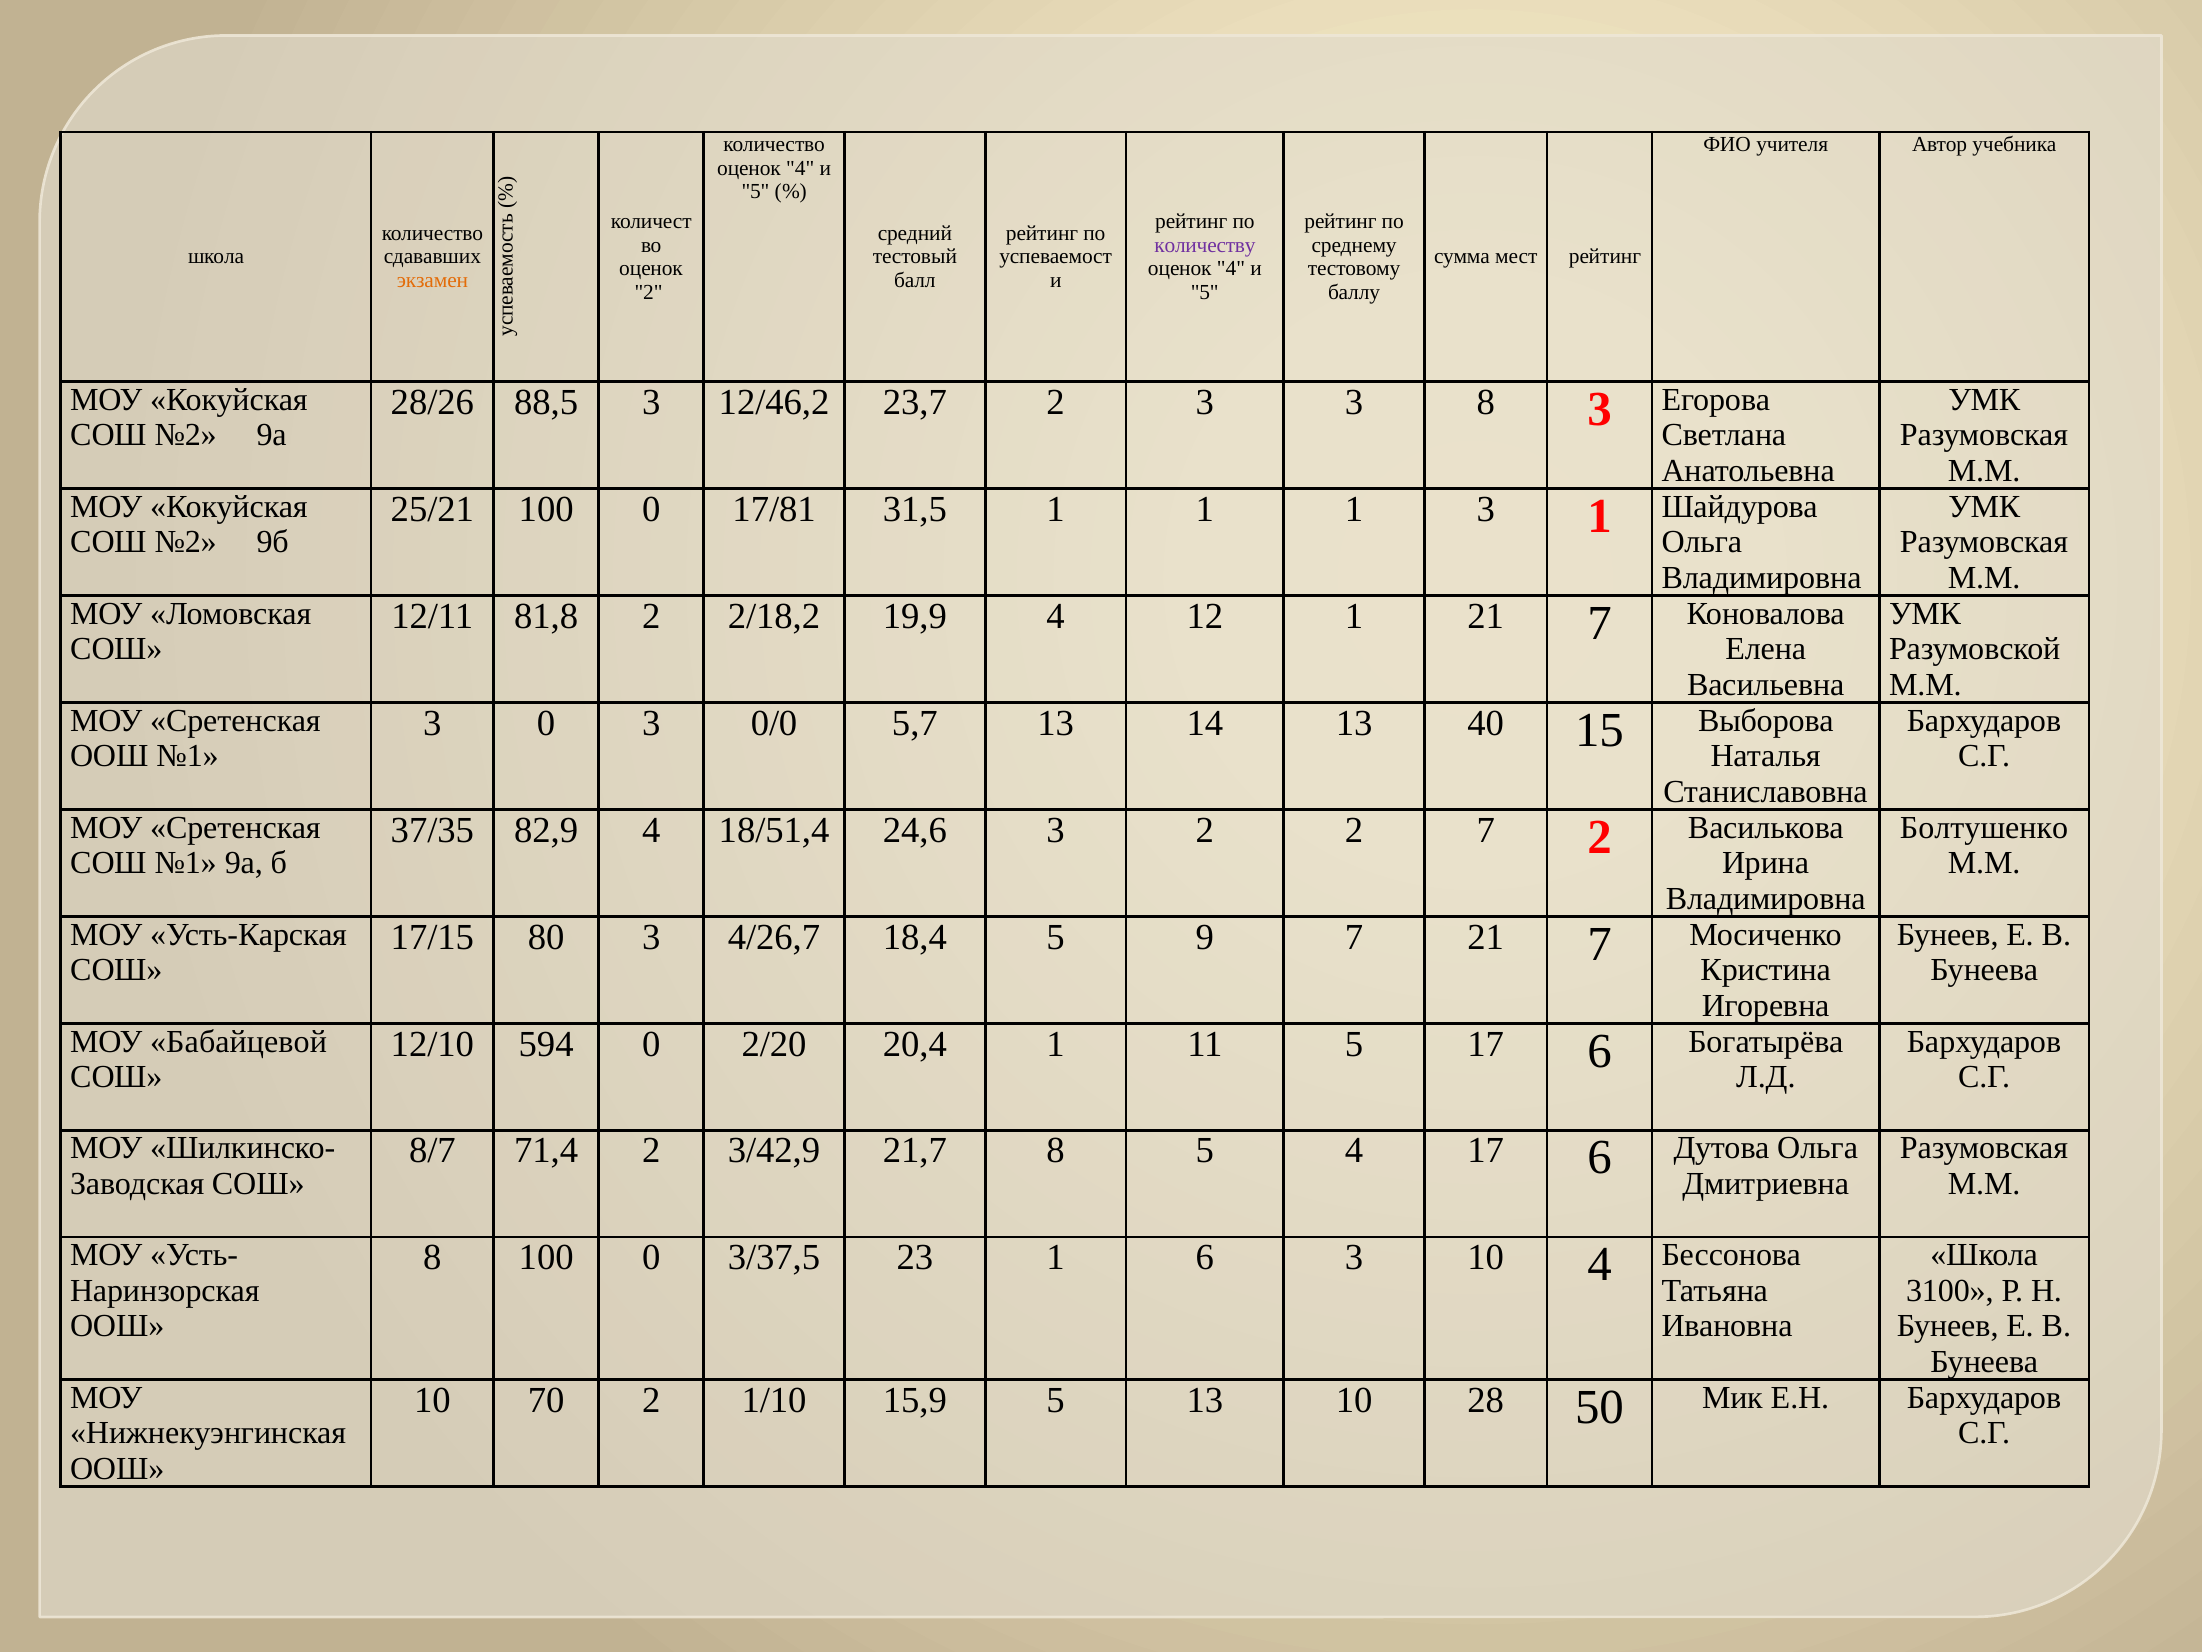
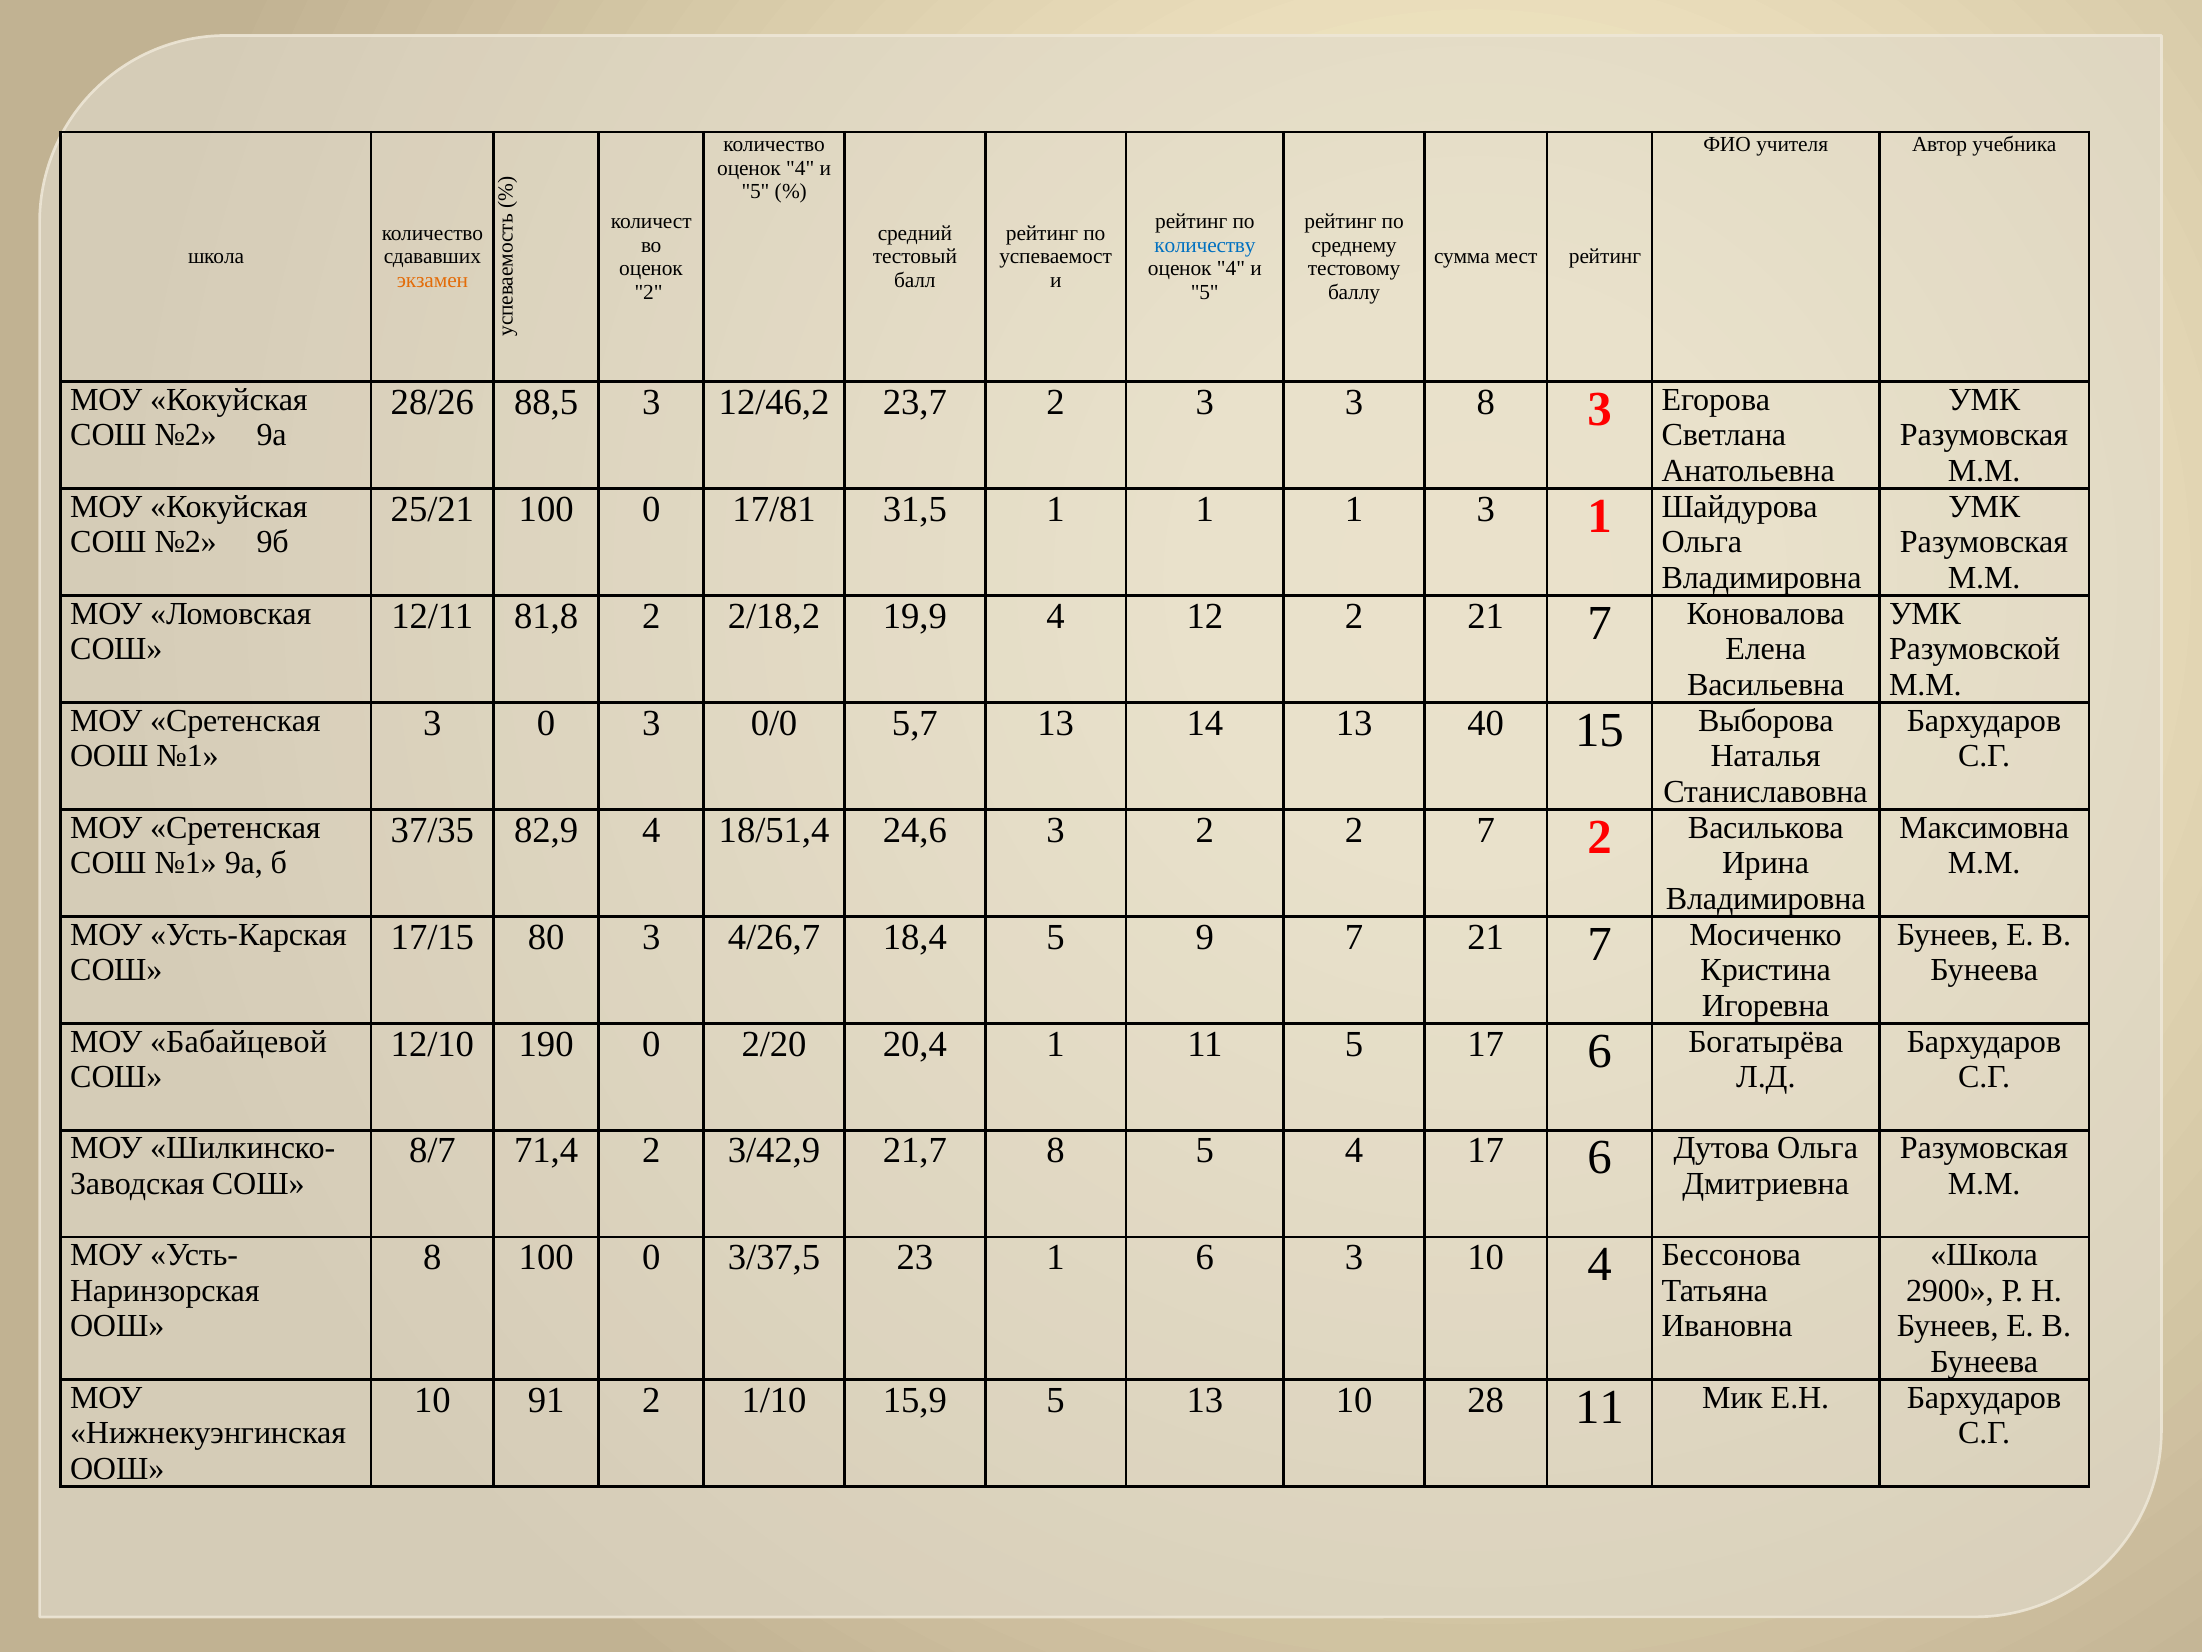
количеству colour: purple -> blue (1205, 245)
12 1: 1 -> 2 (1354, 616)
Болтушенко: Болтушенко -> Максимовна (1984, 827)
594: 594 -> 190 (546, 1044)
3100: 3100 -> 2900 (1950, 1290)
70: 70 -> 91 (546, 1400)
28 50: 50 -> 11 (1599, 1407)
